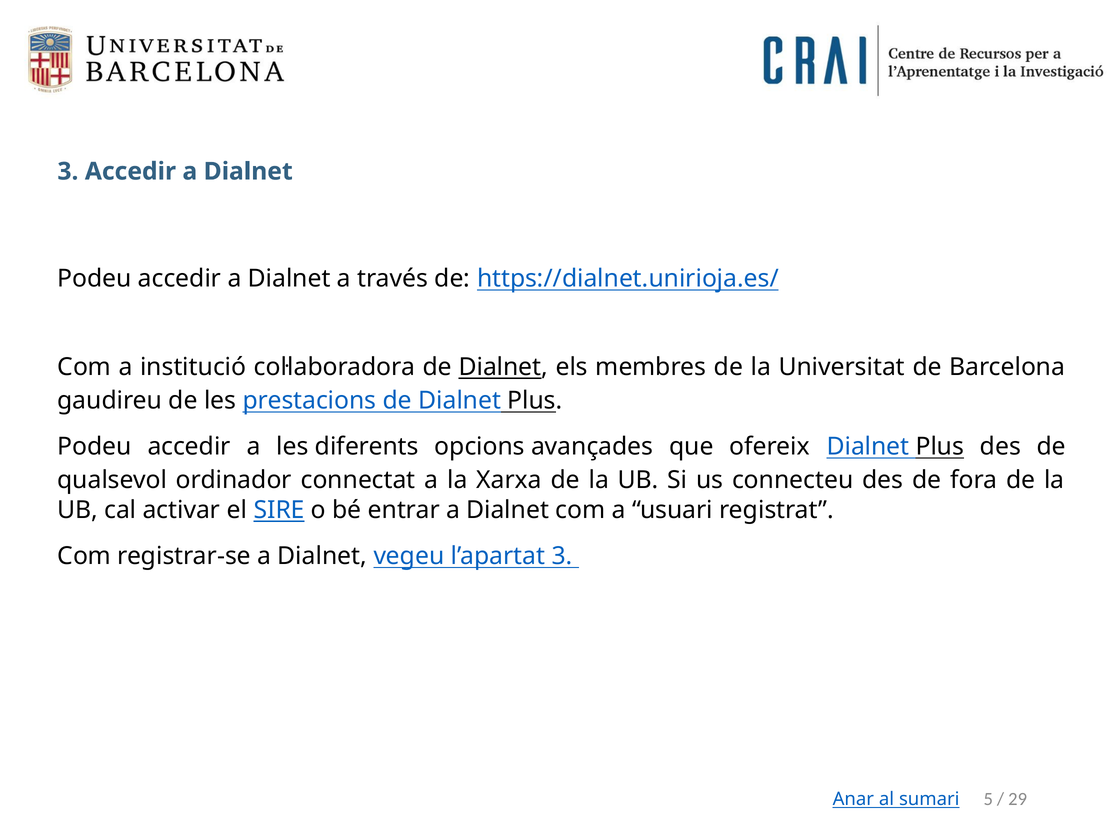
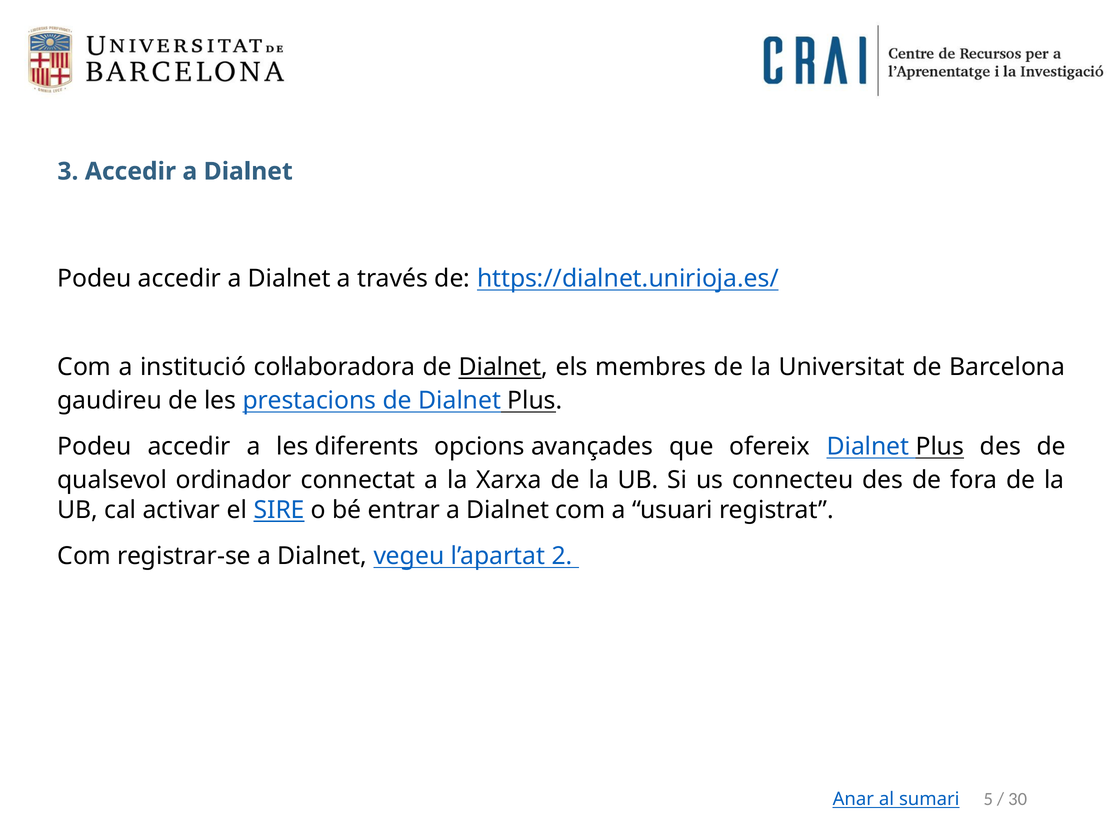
l’apartat 3: 3 -> 2 (562, 556)
29: 29 -> 30 (1018, 798)
